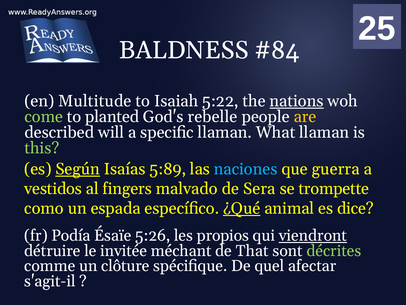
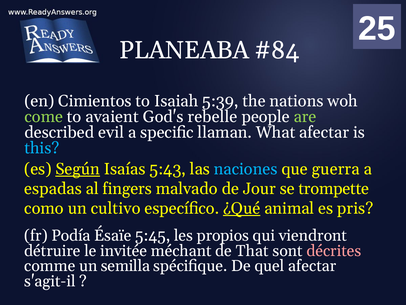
BALDNESS: BALDNESS -> PLANEABA (184, 50)
Multitude: Multitude -> Cimientos (95, 101)
5:22: 5:22 -> 5:39 (220, 101)
nations underline: present -> none (297, 101)
planted: planted -> avaient (112, 117)
are colour: yellow -> light green (305, 117)
will: will -> evil (111, 132)
What llaman: llaman -> afectar (324, 132)
this colour: light green -> light blue (42, 148)
5:89: 5:89 -> 5:43 (168, 169)
vestidos: vestidos -> espadas (53, 189)
Sera: Sera -> Jour (259, 189)
espada: espada -> cultivo (116, 208)
dice: dice -> pris (355, 208)
5:26: 5:26 -> 5:45 (153, 235)
viendront underline: present -> none (313, 235)
décrites colour: light green -> pink (334, 250)
clôture: clôture -> semilla (125, 266)
